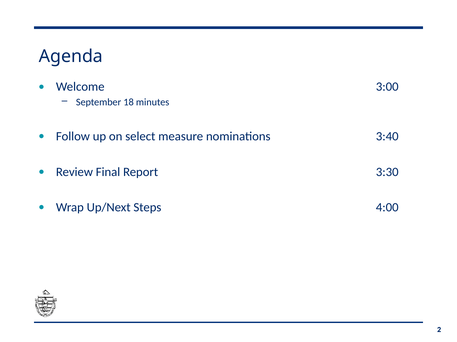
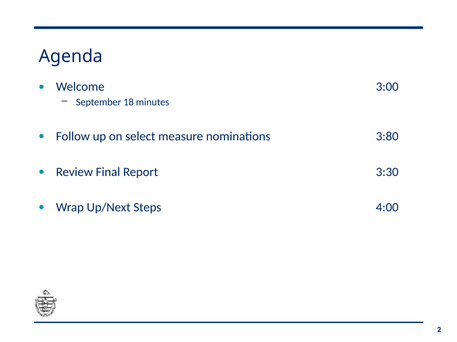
3:40: 3:40 -> 3:80 (387, 137)
